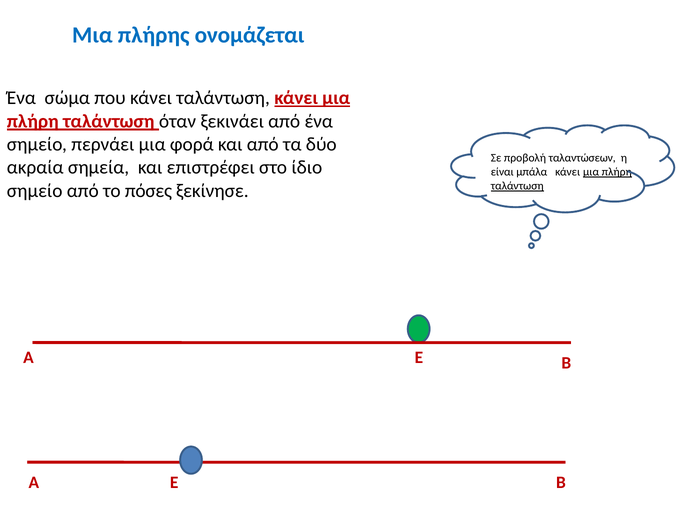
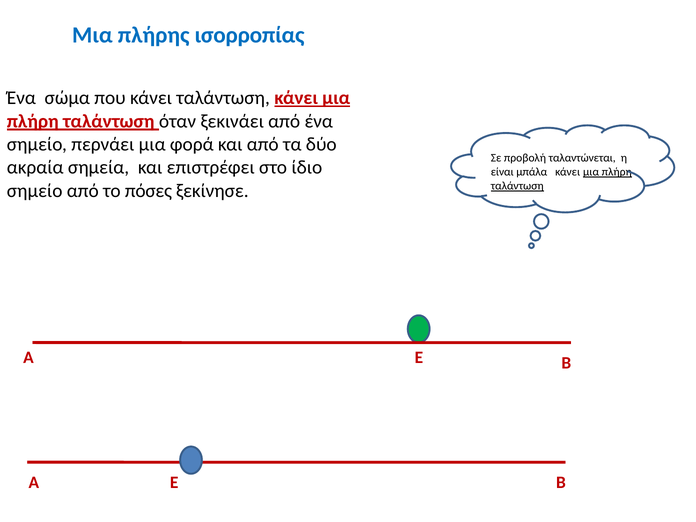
ονομάζεται: ονομάζεται -> ισορροπίας (250, 35)
ταλαντώσεων: ταλαντώσεων -> ταλαντώνεται (582, 158)
